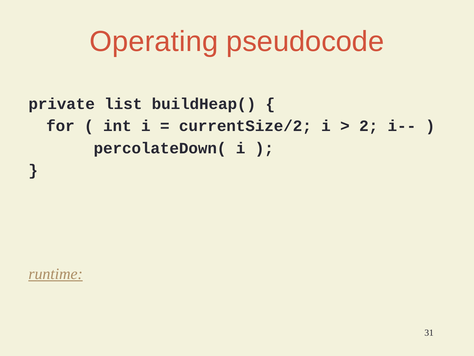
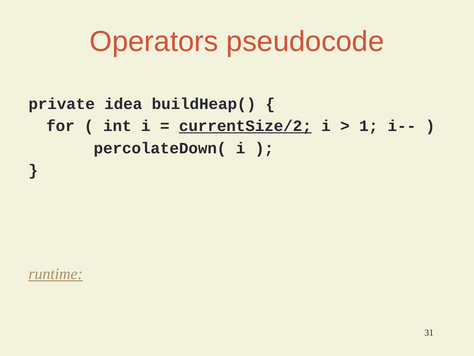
Operating: Operating -> Operators (154, 42)
list: list -> idea (123, 104)
currentSize/2 underline: none -> present (245, 126)
2: 2 -> 1 (369, 126)
